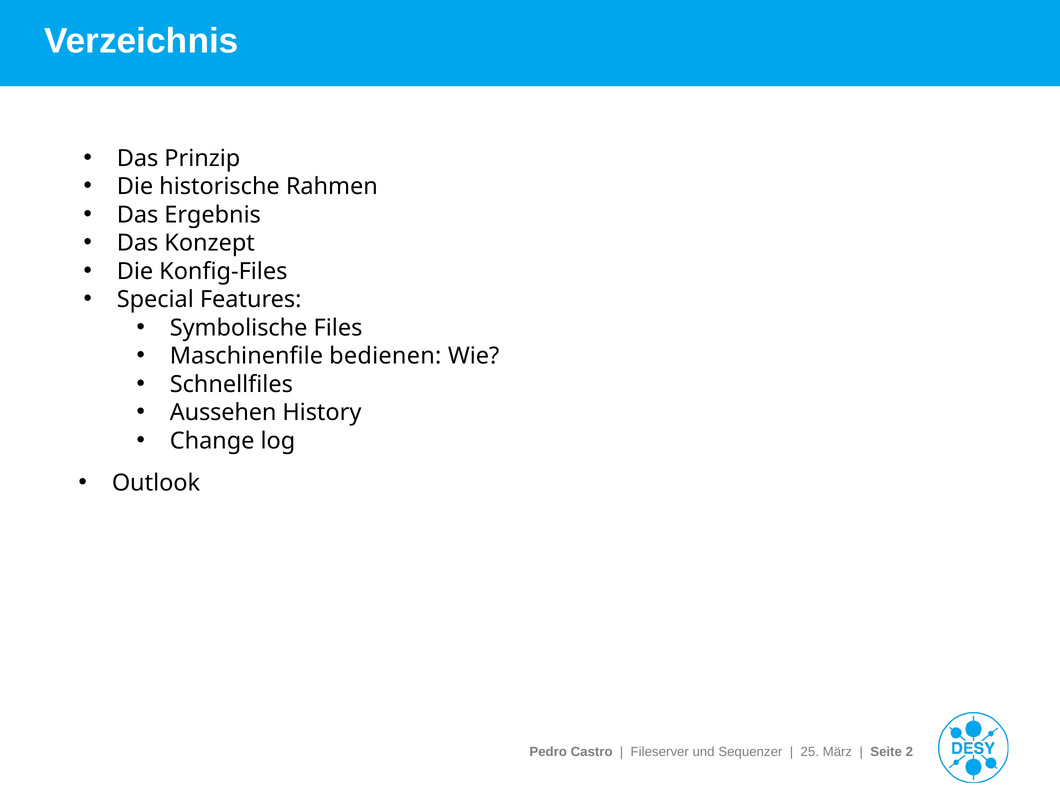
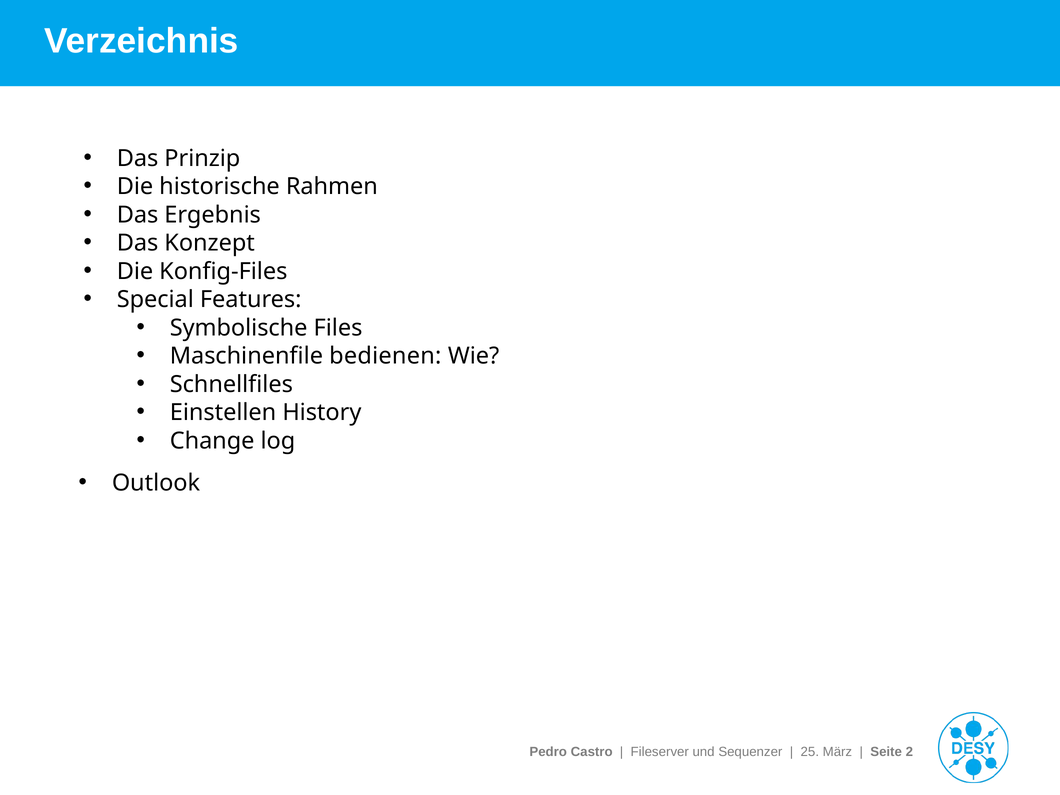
Aussehen: Aussehen -> Einstellen (223, 413)
